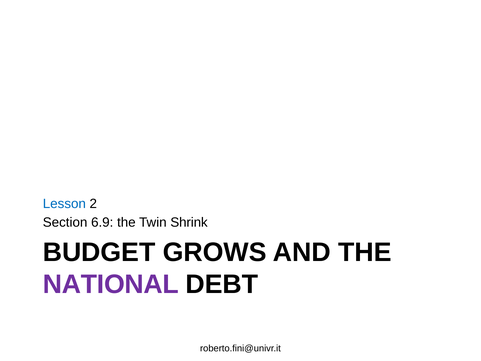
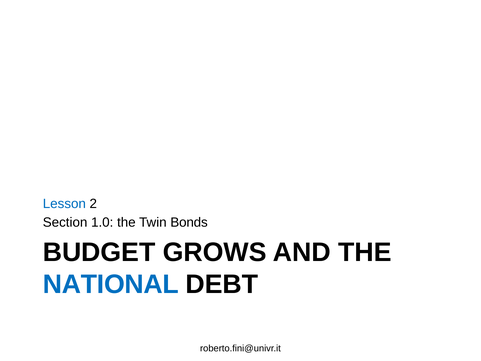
6.9: 6.9 -> 1.0 (102, 222)
Shrink: Shrink -> Bonds (189, 222)
NATIONAL colour: purple -> blue (111, 284)
